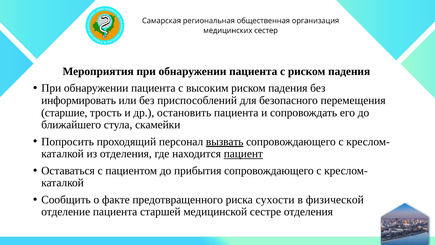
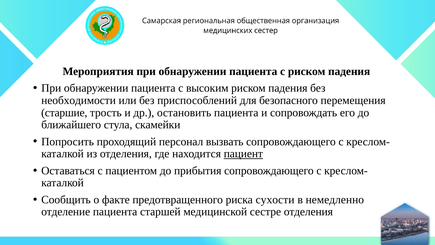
информировать: информировать -> необходимости (79, 100)
вызвать underline: present -> none (225, 141)
физической: физической -> немедленно (335, 199)
